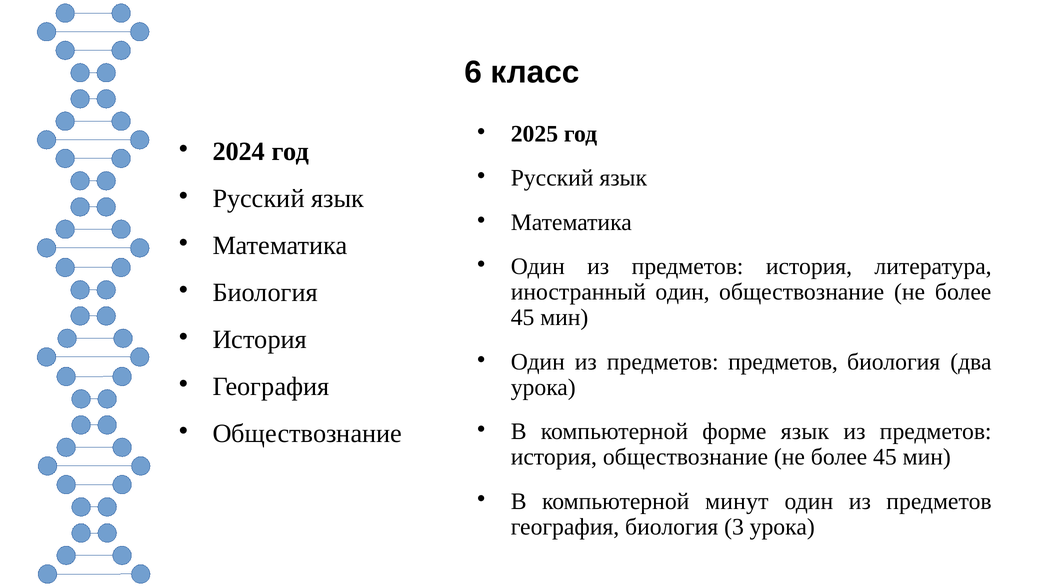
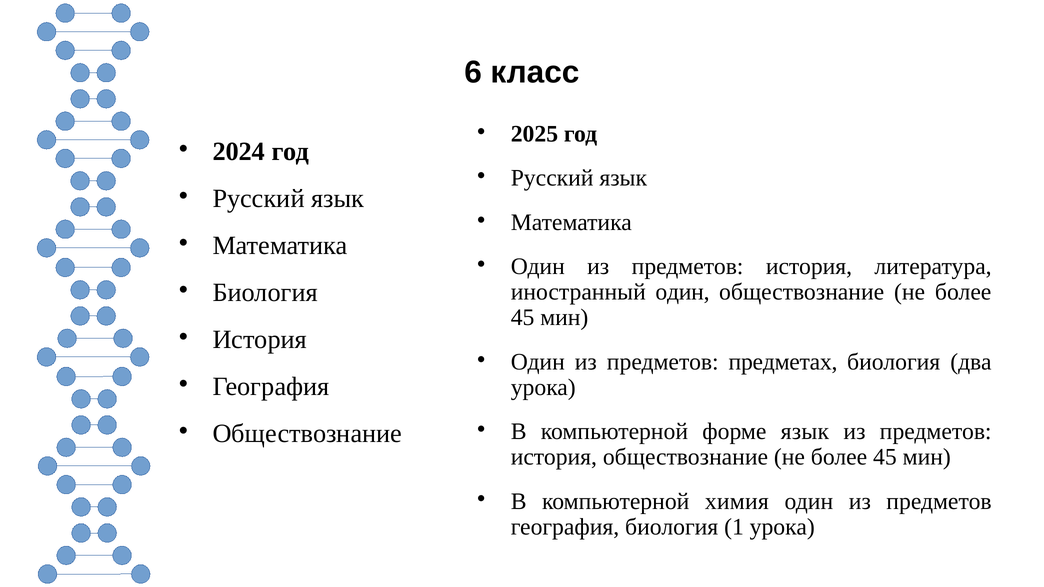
предметов предметов: предметов -> предметах (783, 362)
минут: минут -> химия (737, 501)
3: 3 -> 1 (734, 527)
